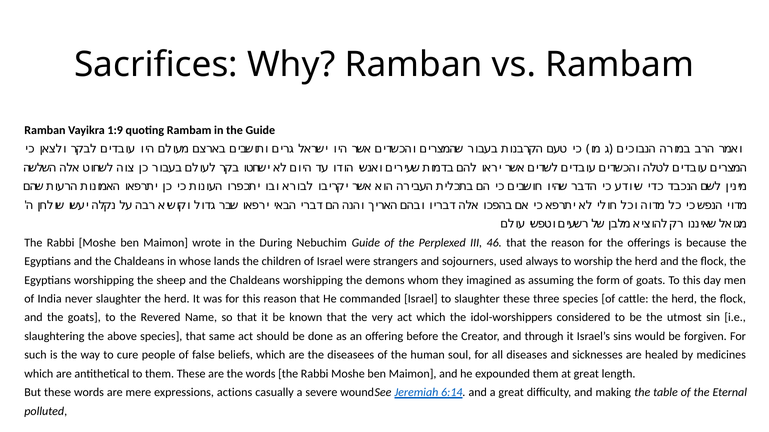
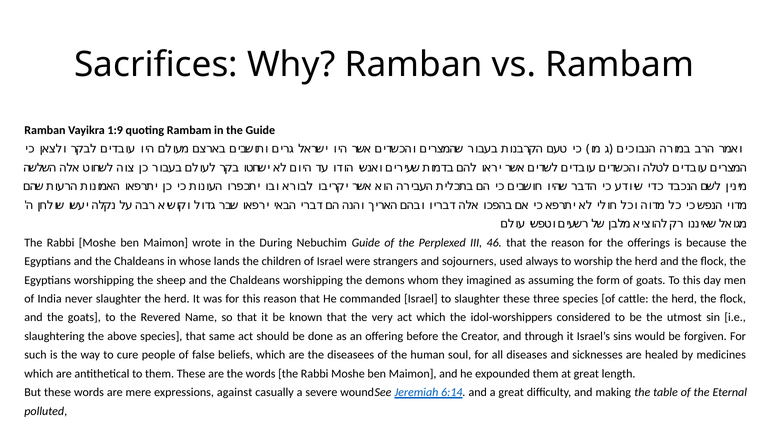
actions: actions -> against (235, 393)
